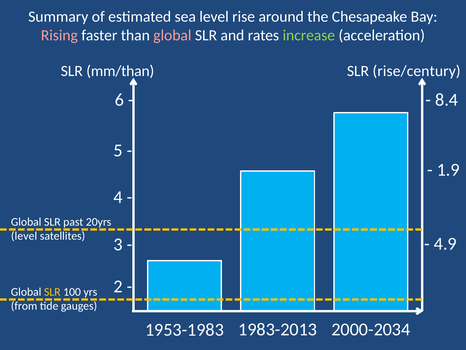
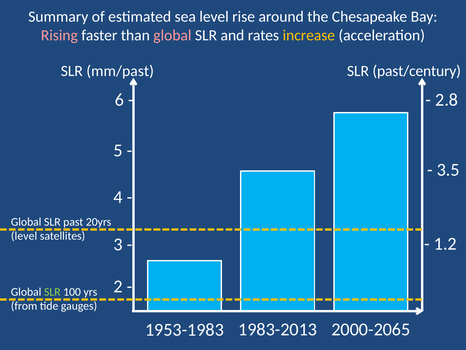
increase colour: light green -> yellow (309, 35)
mm/than: mm/than -> mm/past (120, 71)
rise/century: rise/century -> past/century (417, 71)
8.4: 8.4 -> 2.8 (447, 100)
1.9: 1.9 -> 3.5 (448, 170)
4.9: 4.9 -> 1.2 (445, 244)
SLR colour: yellow -> light green (52, 292)
2000-2034: 2000-2034 -> 2000-2065 (371, 329)
